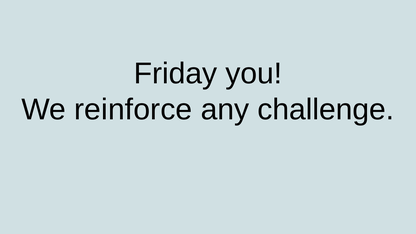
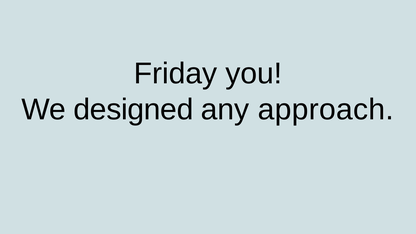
reinforce: reinforce -> designed (133, 110)
challenge: challenge -> approach (326, 110)
